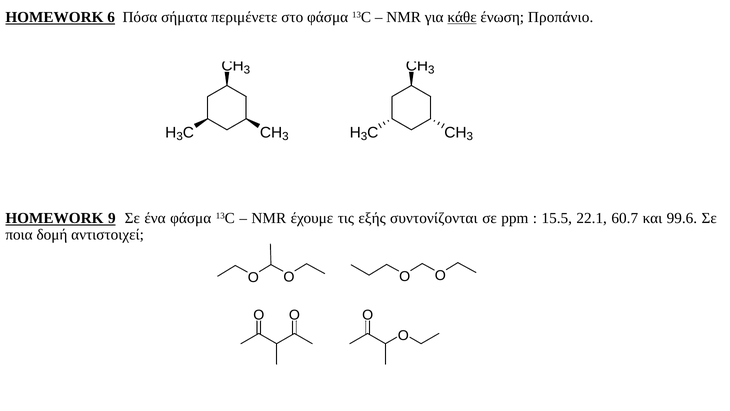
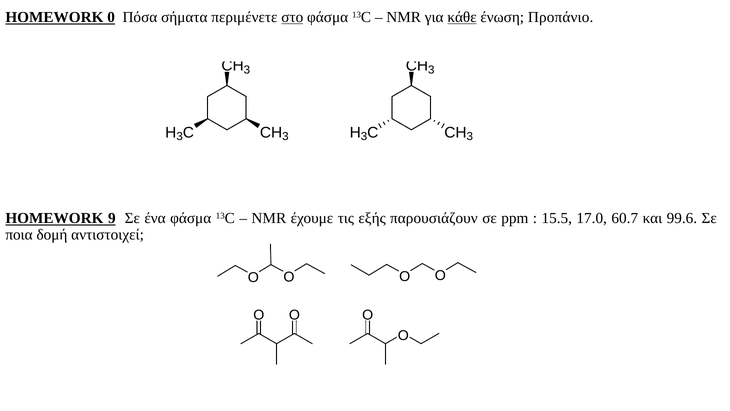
6: 6 -> 0 (111, 17)
στο underline: none -> present (292, 17)
συντονίζονται: συντονίζονται -> παρουσιάζουν (434, 218)
22.1: 22.1 -> 17.0 (592, 218)
